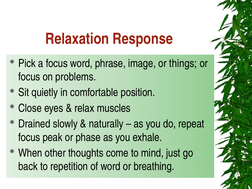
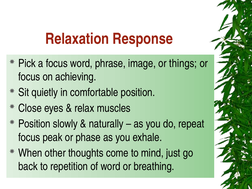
problems: problems -> achieving (76, 77)
Drained: Drained -> Position (34, 124)
